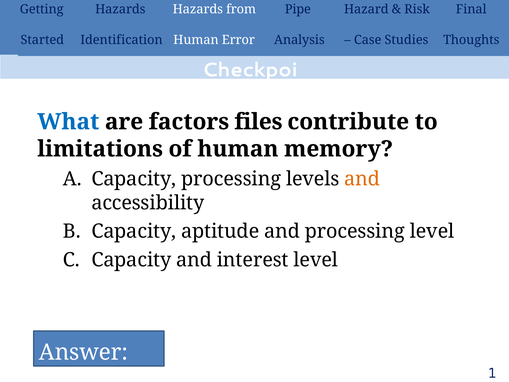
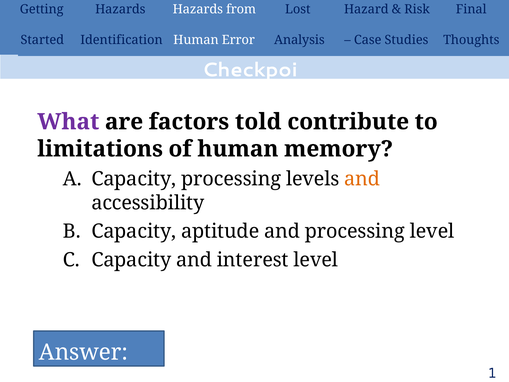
Pipe: Pipe -> Lost (298, 9)
What colour: blue -> purple (68, 122)
files: files -> told (258, 122)
